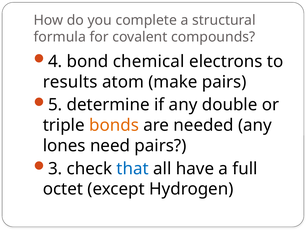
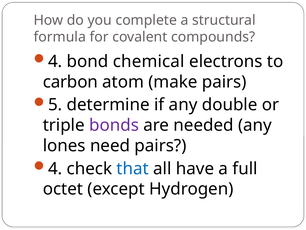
results: results -> carbon (70, 82)
bonds colour: orange -> purple (114, 125)
3: 3 -> 4 (55, 168)
